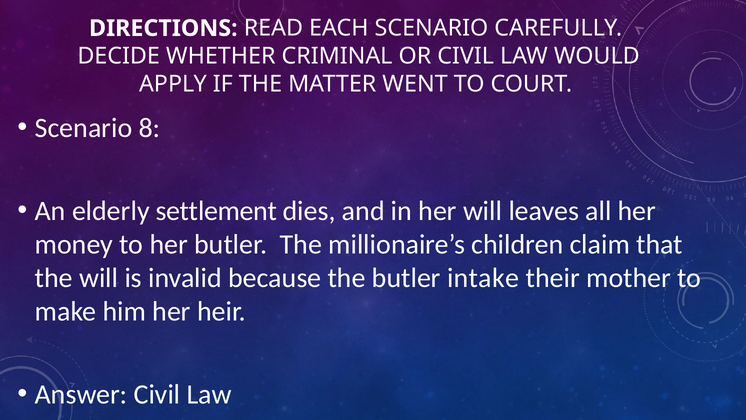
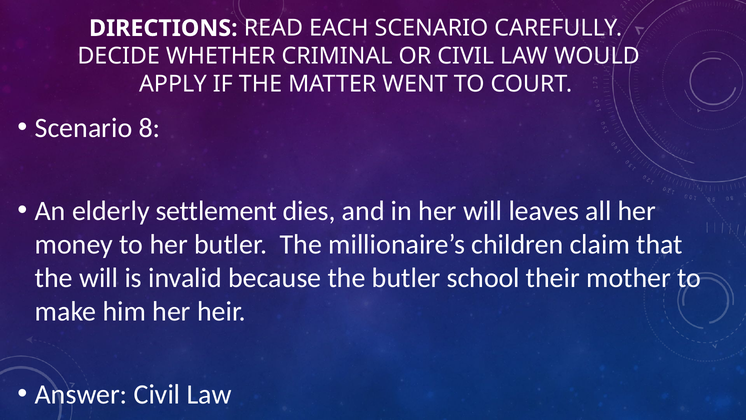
intake: intake -> school (483, 278)
